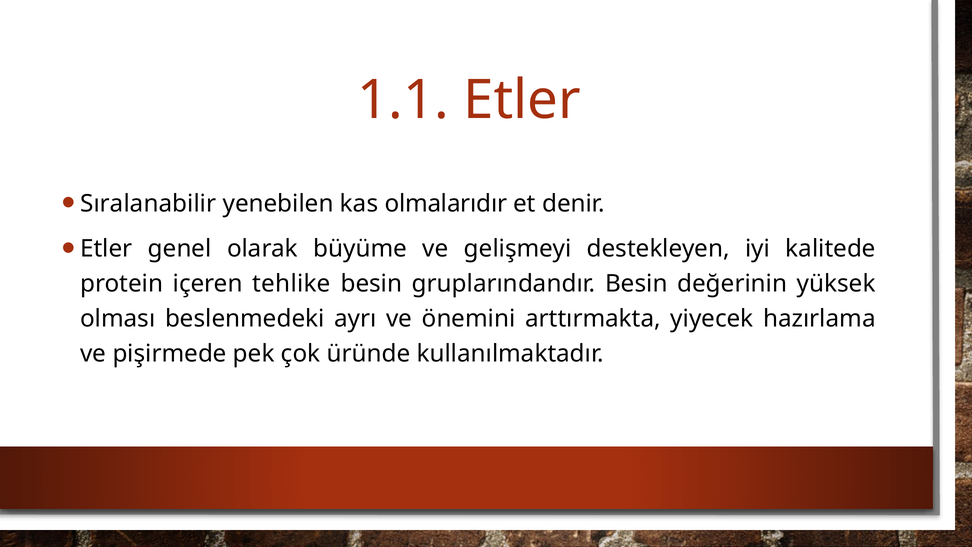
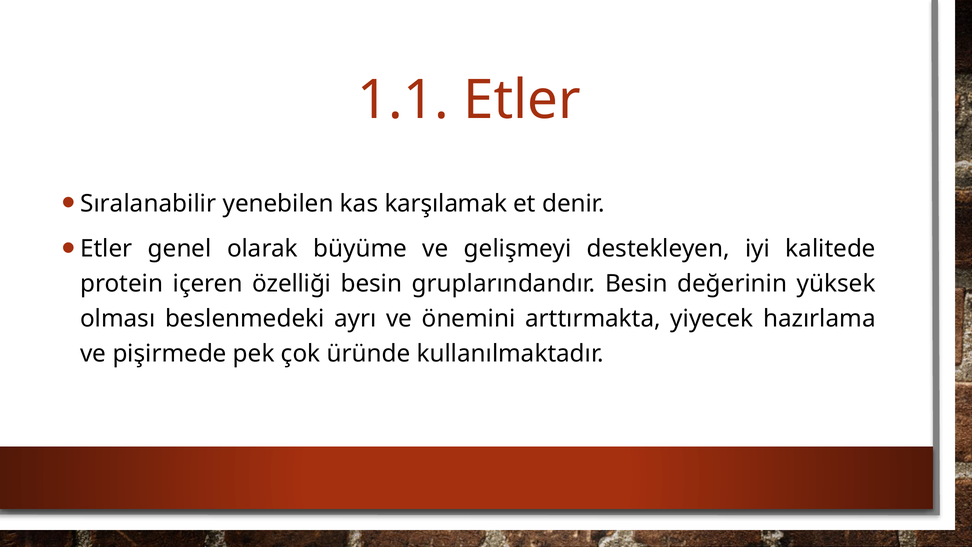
olmalarıdır: olmalarıdır -> karşılamak (446, 204)
tehlike: tehlike -> özelliği (292, 284)
